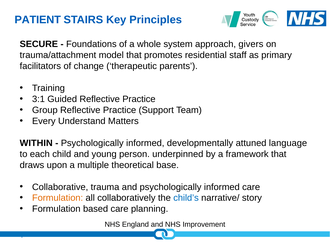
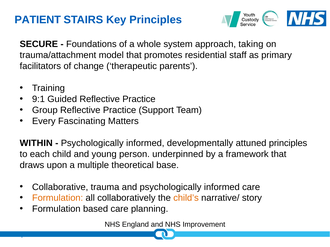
givers: givers -> taking (251, 44)
3:1: 3:1 -> 9:1 (38, 99)
Understand: Understand -> Fascinating (82, 121)
attuned language: language -> principles (288, 143)
child’s colour: blue -> orange (186, 198)
